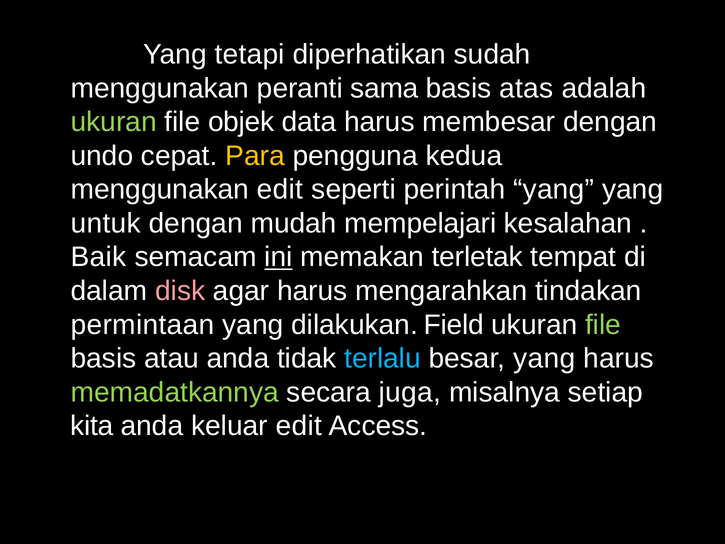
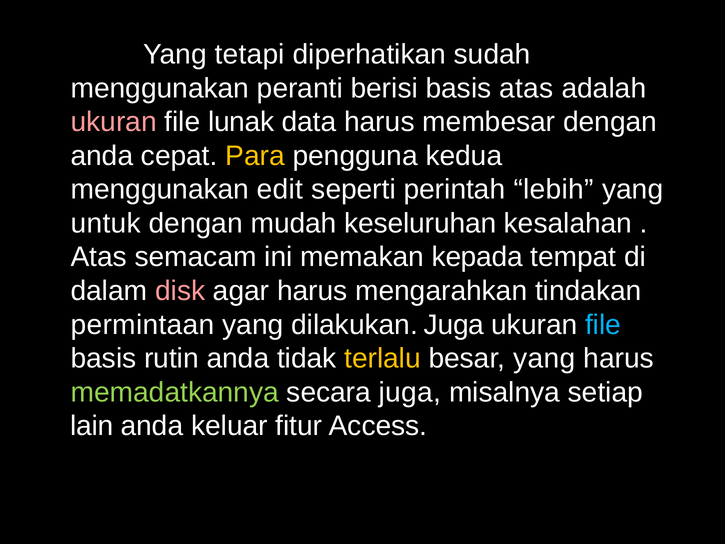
sama: sama -> berisi (384, 88)
ukuran colour: light green -> pink (114, 122)
objek: objek -> lunak (241, 122)
undo: undo -> anda (102, 156)
perintah yang: yang -> lebih (554, 189)
mempelajari: mempelajari -> keseluruhan (420, 223)
Baik: Baik -> Atas (99, 257)
ini underline: present -> none (279, 257)
terletak: terletak -> kepada (477, 257)
dilakukan Field: Field -> Juga (454, 325)
file colour: light green -> light blue (603, 325)
atau: atau -> rutin (171, 358)
terlalu colour: light blue -> yellow (383, 358)
kita: kita -> lain (92, 426)
keluar edit: edit -> fitur (299, 426)
